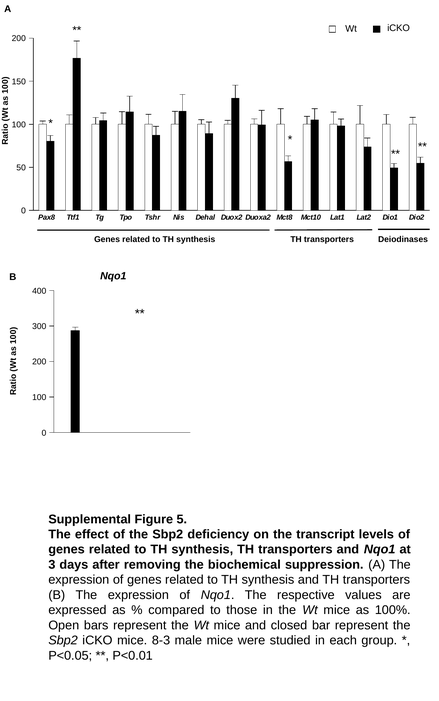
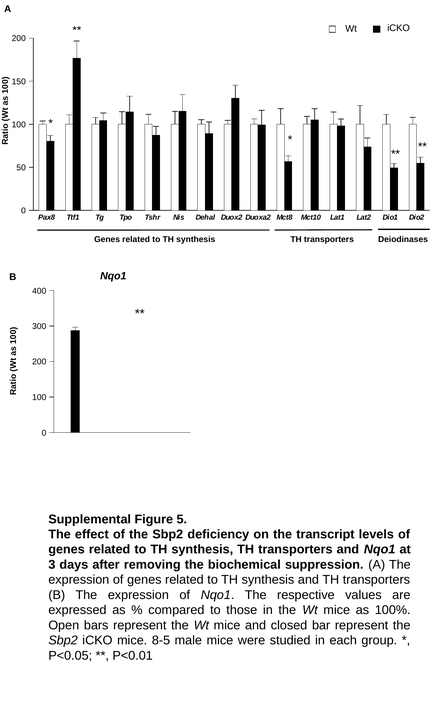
8-3: 8-3 -> 8-5 (161, 641)
